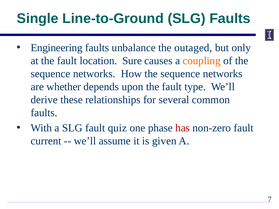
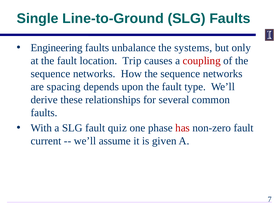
outaged: outaged -> systems (193, 48)
Sure: Sure -> Trip (132, 61)
coupling colour: orange -> red (202, 61)
whether: whether -> spacing (64, 87)
